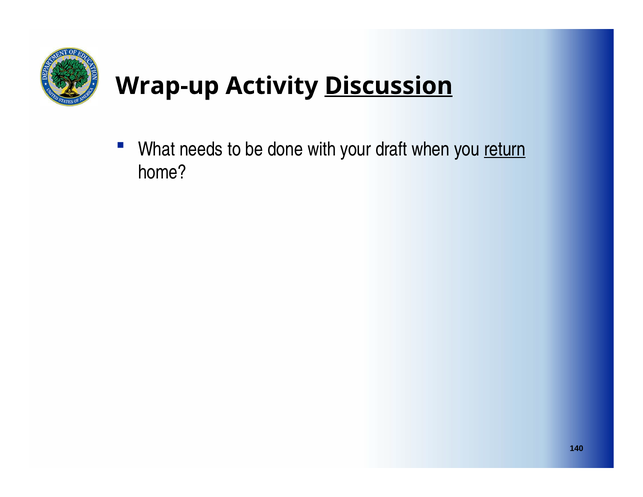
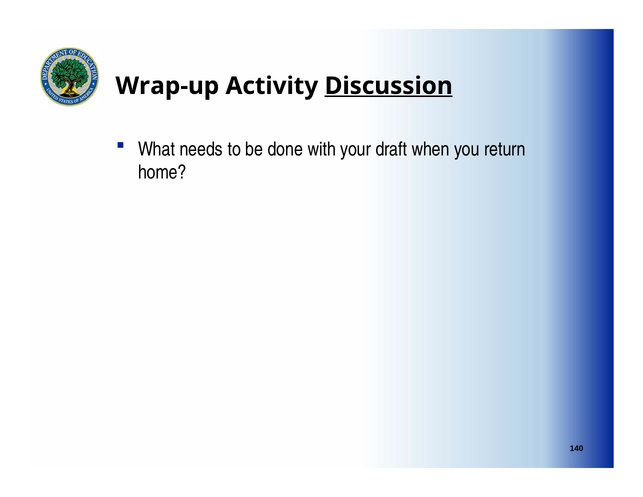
return underline: present -> none (505, 149)
